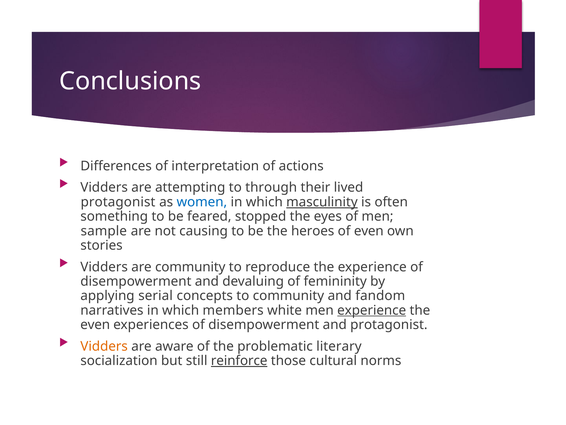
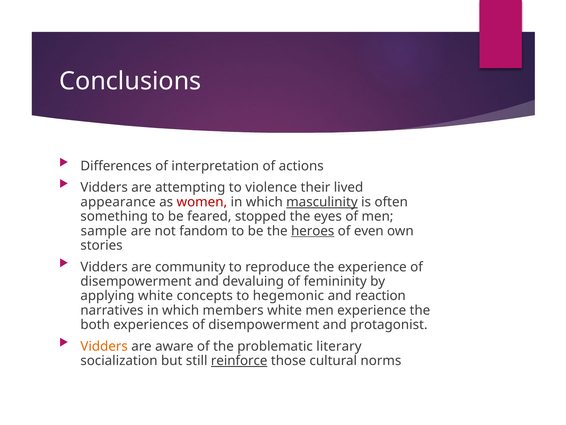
through: through -> violence (271, 187)
protagonist: protagonist -> appearance (118, 202)
women colour: blue -> red (202, 202)
causing: causing -> fandom (204, 231)
heroes underline: none -> present (313, 231)
applying serial: serial -> white (156, 296)
to community: community -> hegemonic (288, 296)
fandom: fandom -> reaction (380, 296)
experience underline: present -> none (372, 310)
even: even -> both (95, 324)
